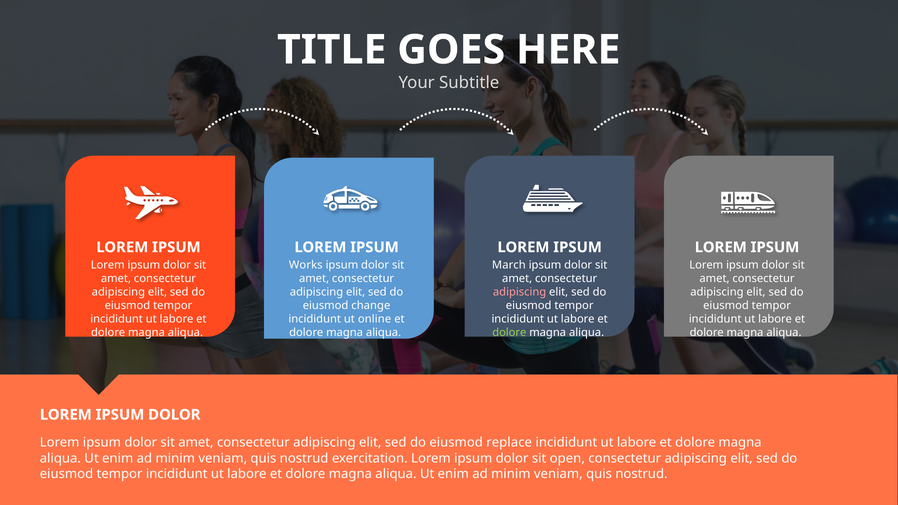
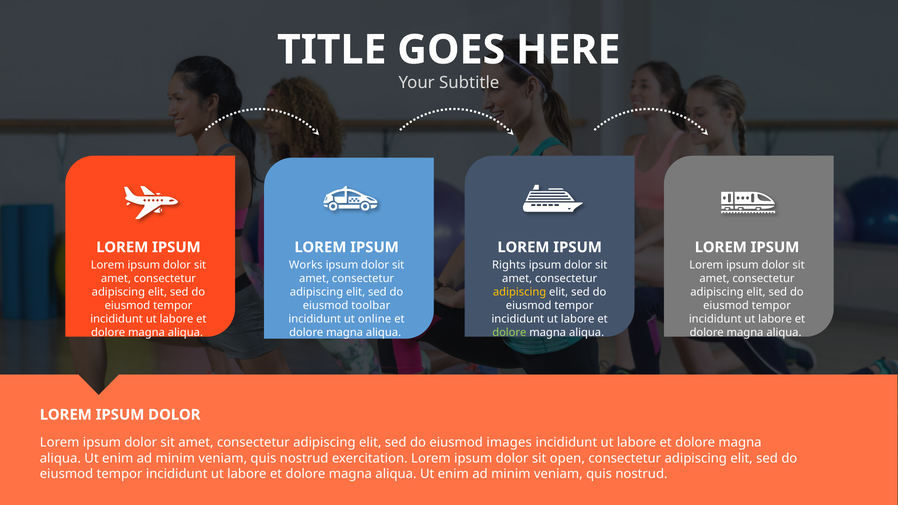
March: March -> Rights (509, 265)
adipiscing colour: pink -> yellow (520, 292)
change: change -> toolbar (371, 305)
replace: replace -> images (509, 443)
